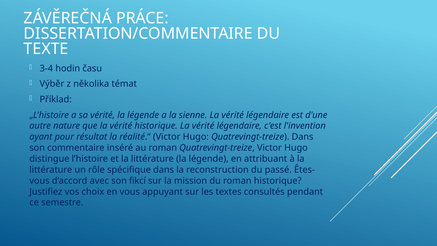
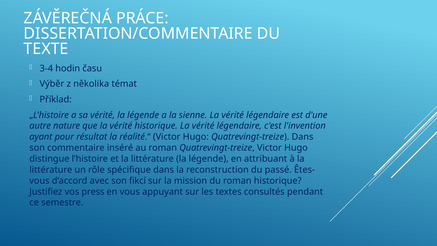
choix: choix -> press (93, 192)
